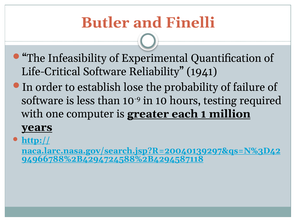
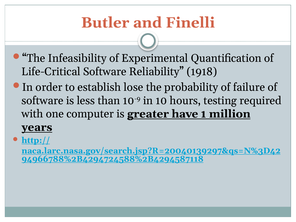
1941: 1941 -> 1918 (202, 72)
each: each -> have (185, 114)
